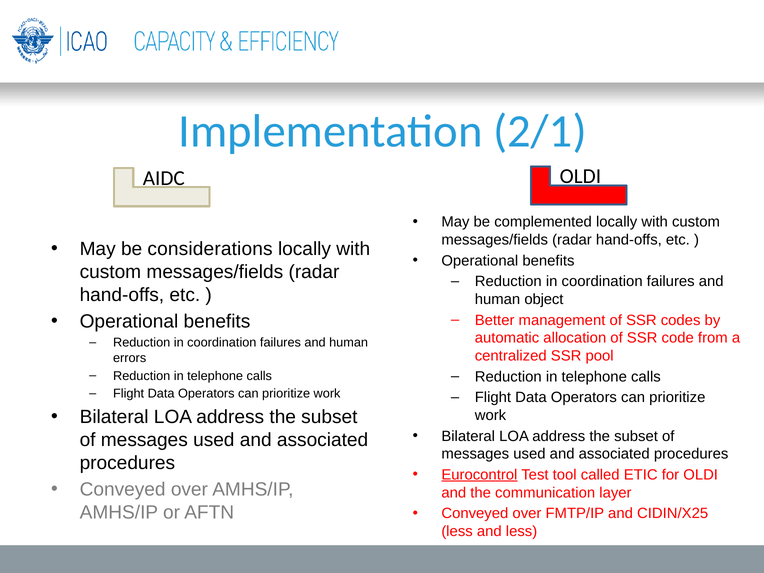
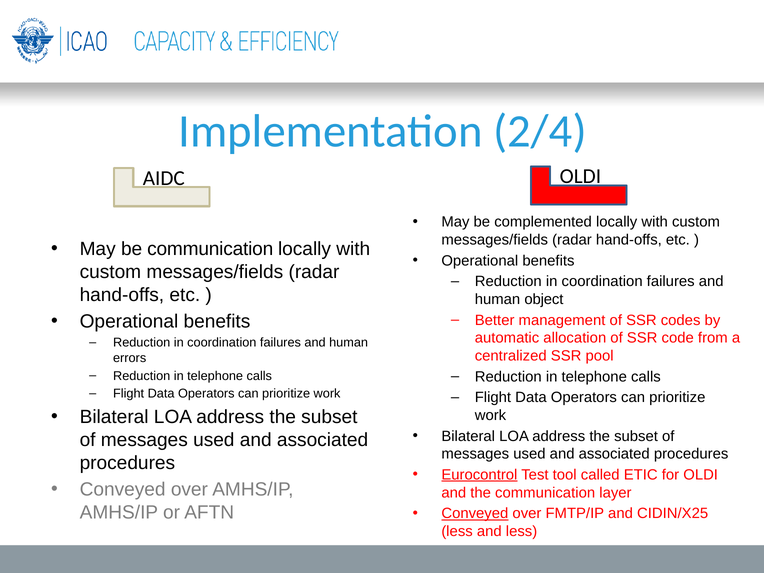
2/1: 2/1 -> 2/4 (540, 131)
be considerations: considerations -> communication (210, 249)
Conveyed underline: none -> present (475, 513)
